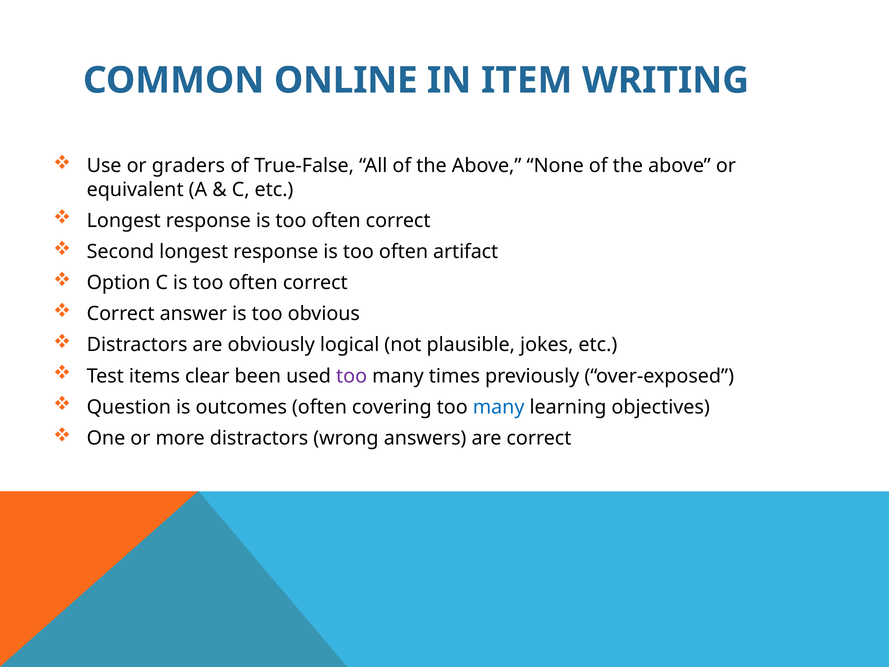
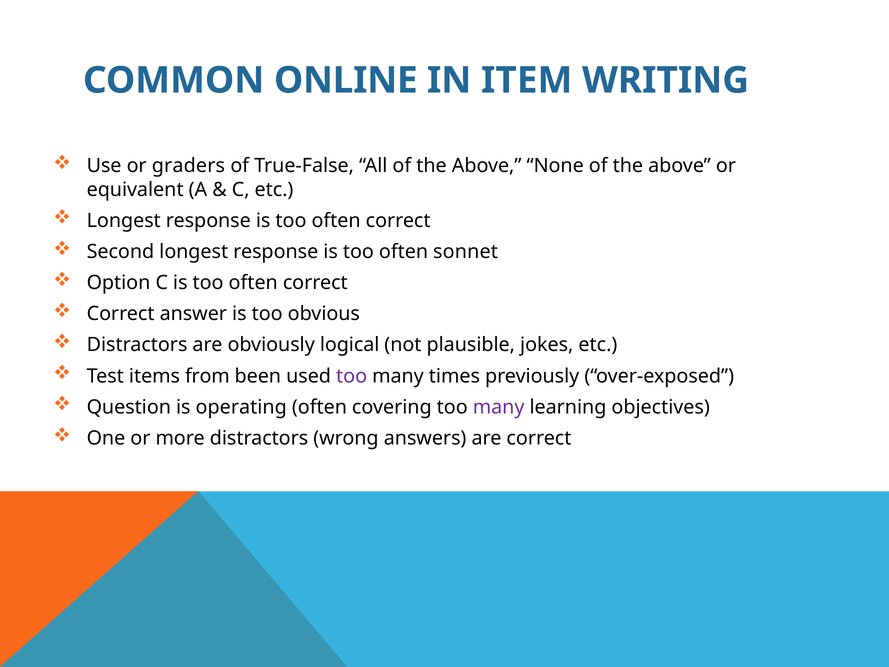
artifact: artifact -> sonnet (466, 252)
clear: clear -> from (207, 376)
outcomes: outcomes -> operating (241, 407)
many colour: blue -> purple (499, 407)
